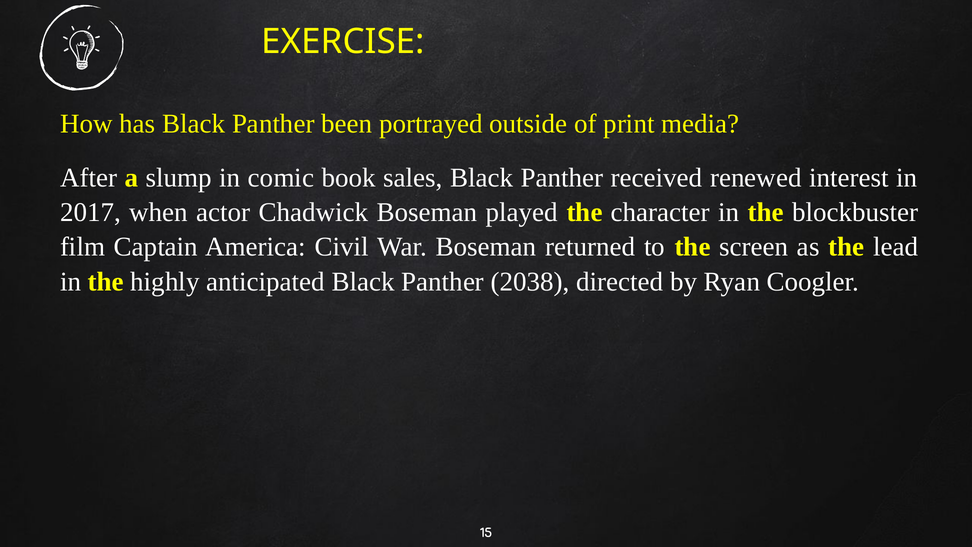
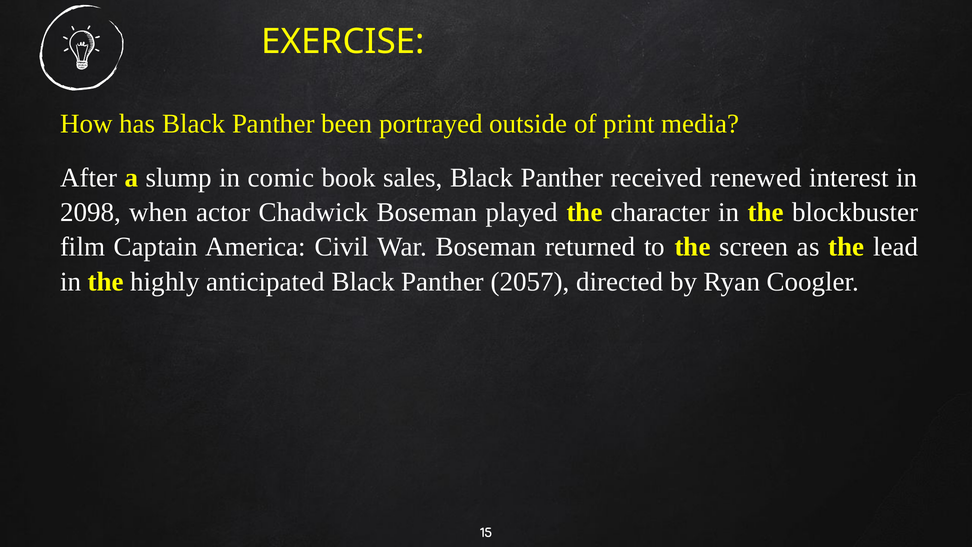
2017: 2017 -> 2098 (90, 212)
2038: 2038 -> 2057 (530, 282)
